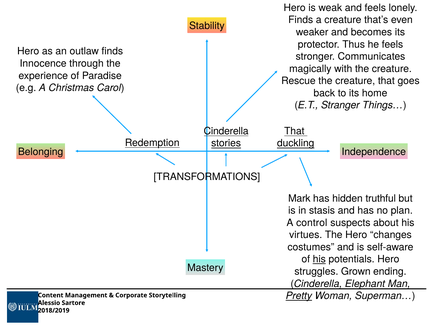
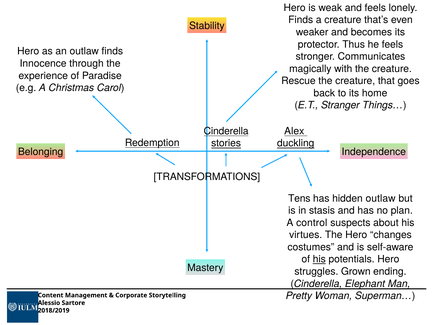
That: That -> Alex (294, 131)
Mark: Mark -> Tens (299, 198)
hidden truthful: truthful -> outlaw (381, 198)
Pretty underline: present -> none (299, 296)
